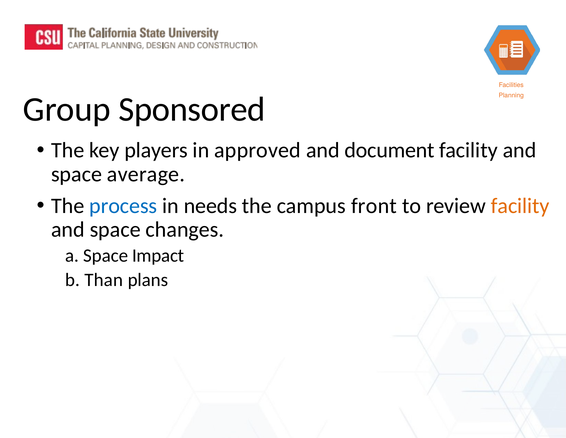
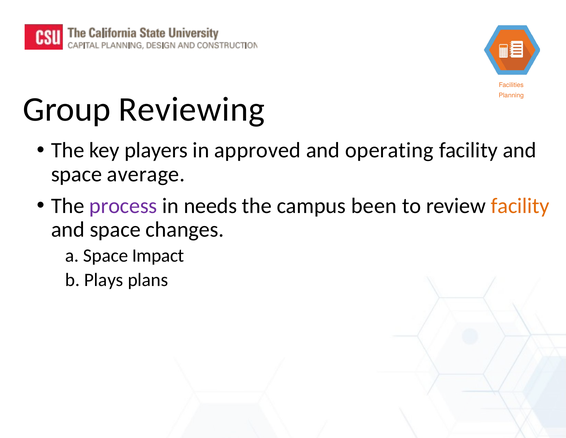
Sponsored: Sponsored -> Reviewing (192, 109)
document: document -> operating (389, 150)
process colour: blue -> purple (123, 205)
front: front -> been (374, 205)
Than: Than -> Plays (104, 280)
